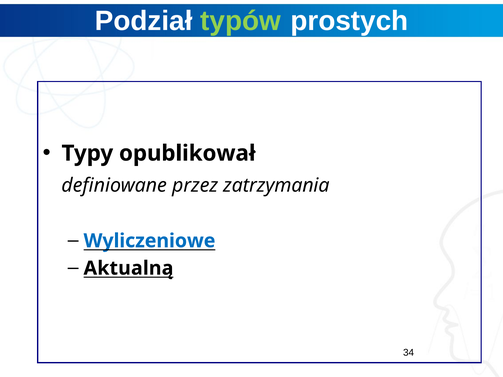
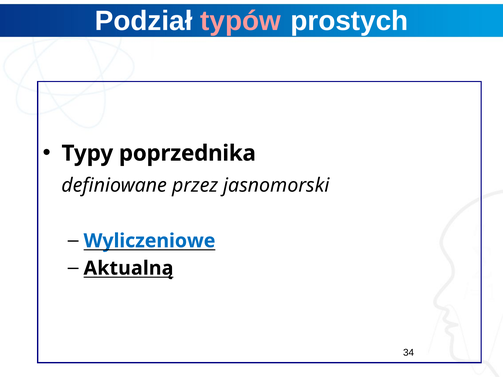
typów colour: light green -> pink (241, 21)
opublikował: opublikował -> poprzednika (187, 153)
zatrzymania: zatrzymania -> jasnomorski (276, 186)
